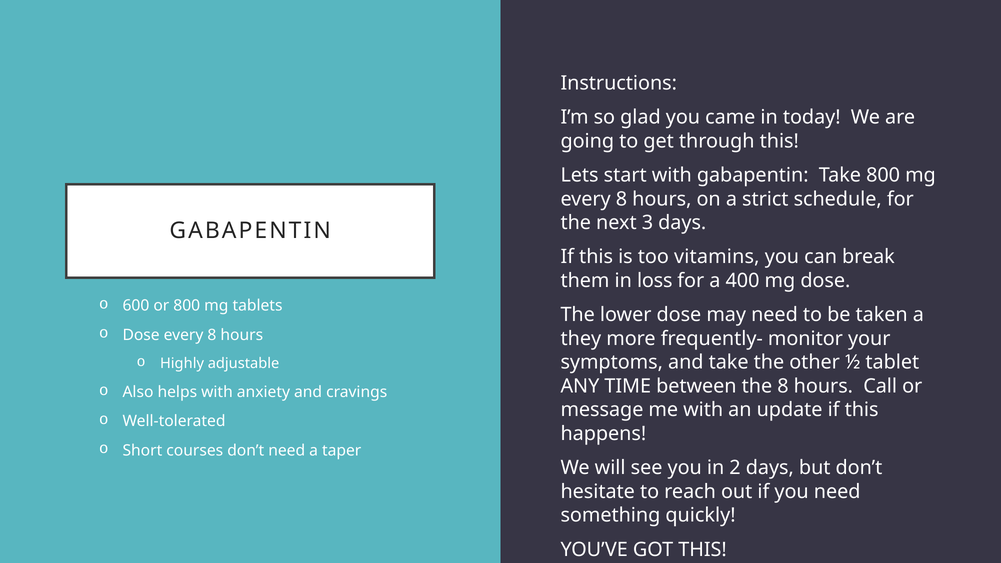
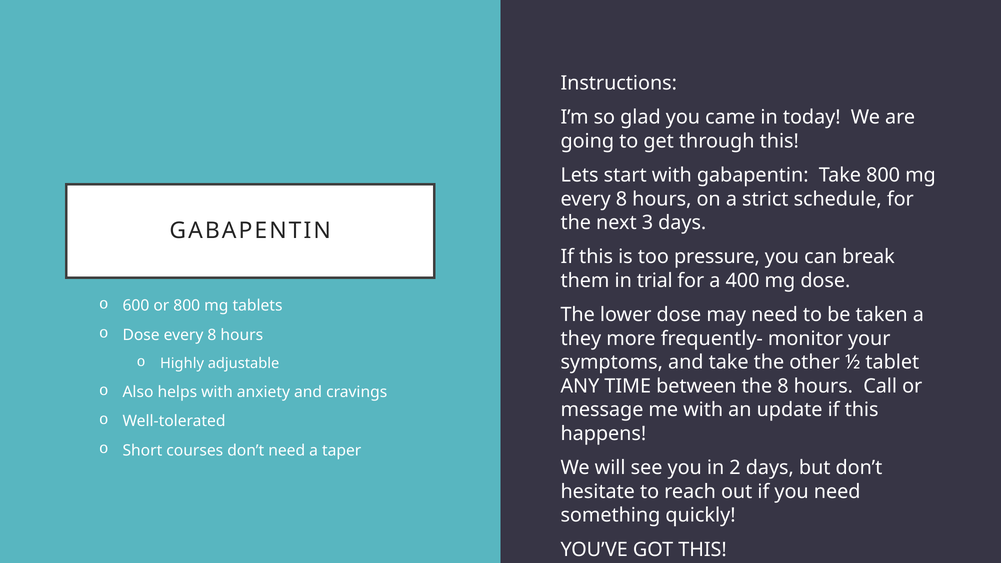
vitamins: vitamins -> pressure (717, 257)
loss: loss -> trial (655, 281)
